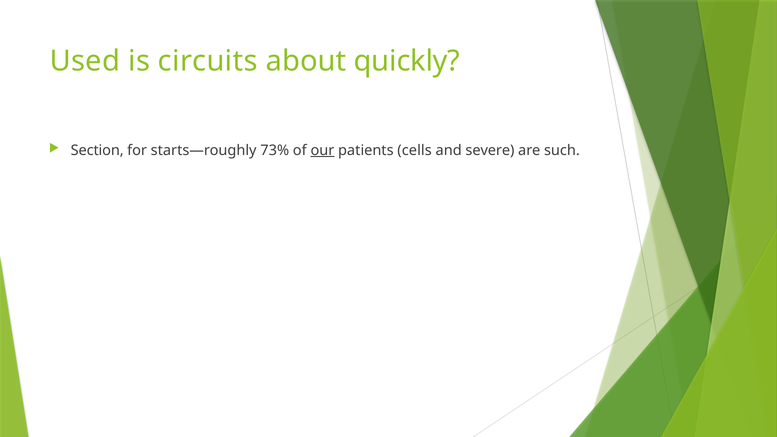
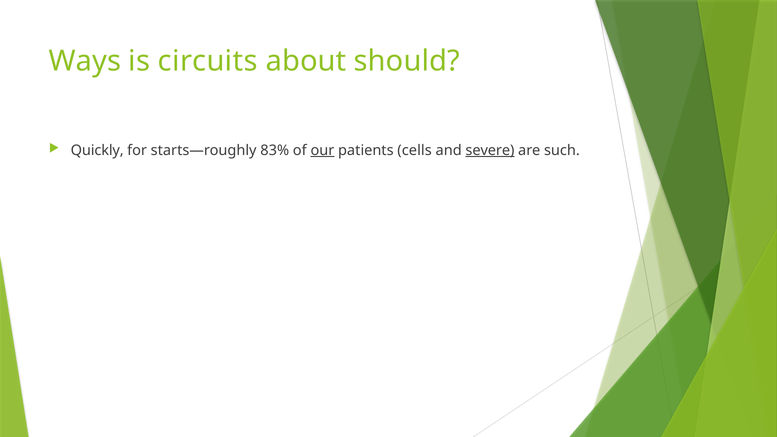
Used: Used -> Ways (85, 61)
quickly: quickly -> should (407, 61)
Section: Section -> Quickly (97, 150)
73%: 73% -> 83% (275, 150)
severe underline: none -> present (490, 150)
